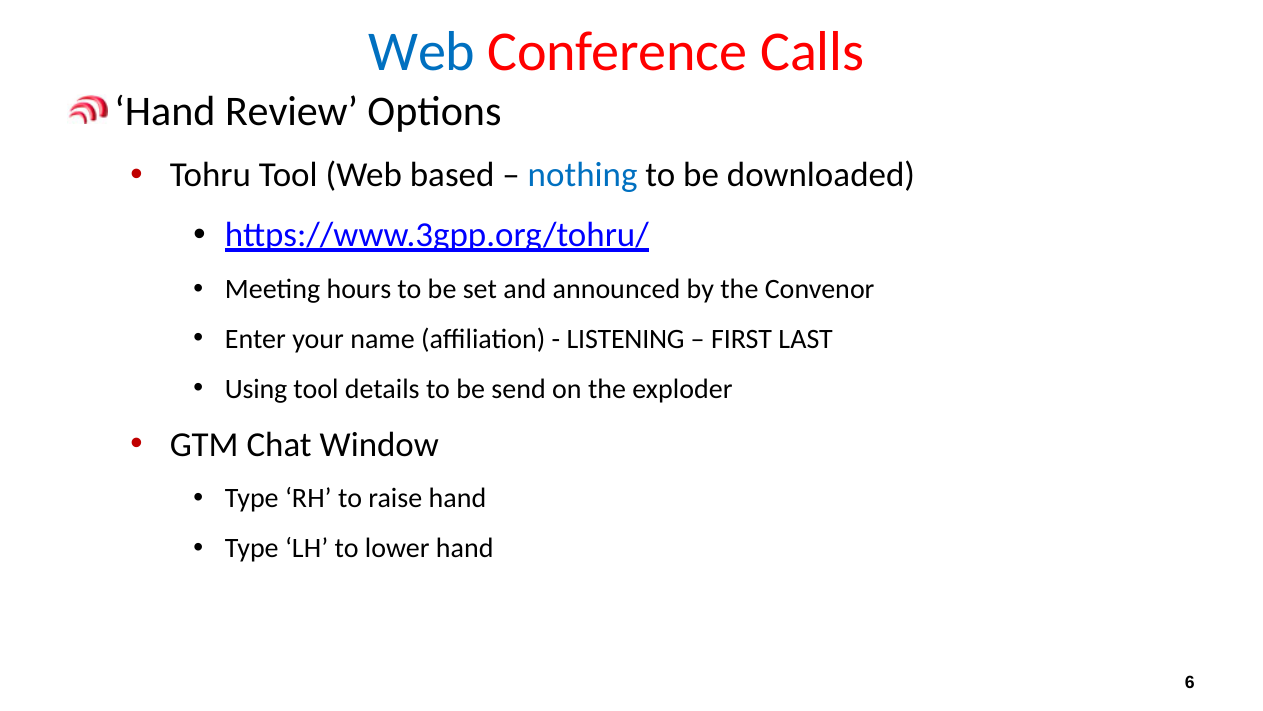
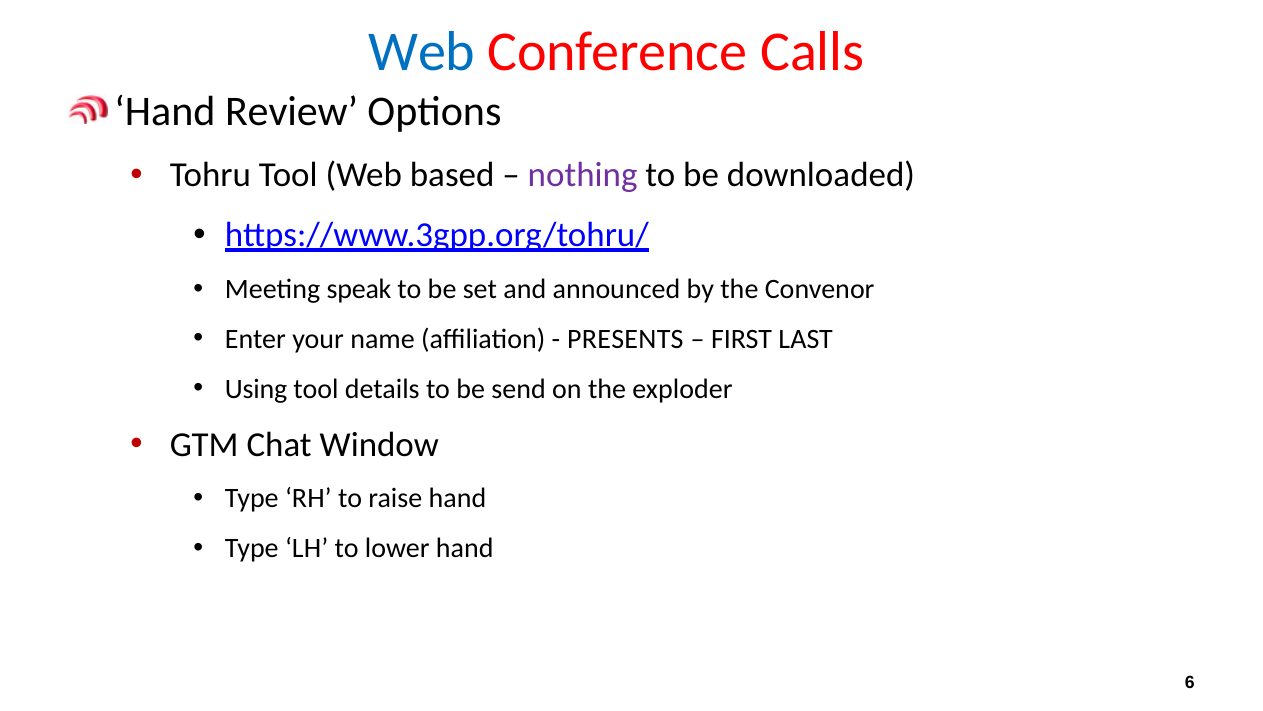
nothing colour: blue -> purple (583, 175)
hours: hours -> speak (359, 289)
LISTENING: LISTENING -> PRESENTS (625, 339)
